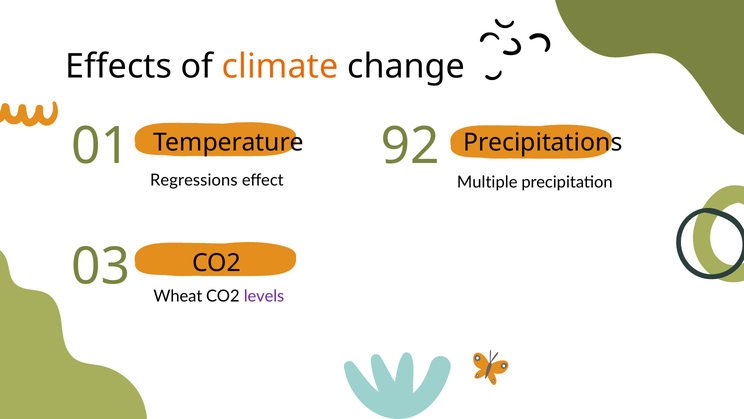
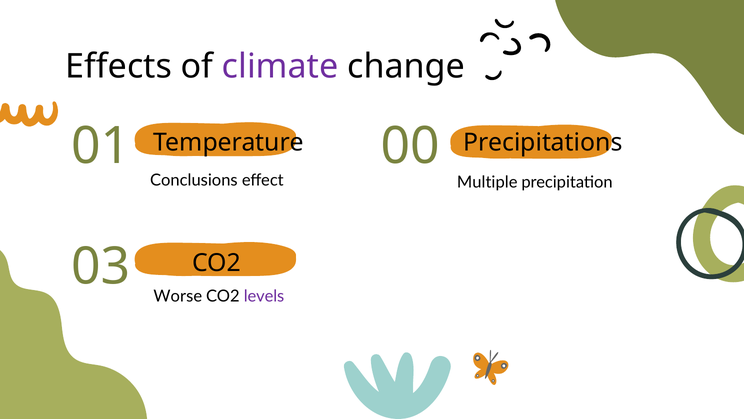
climate colour: orange -> purple (280, 66)
92: 92 -> 00 (411, 146)
Regressions: Regressions -> Conclusions (194, 180)
Wheat: Wheat -> Worse (178, 296)
